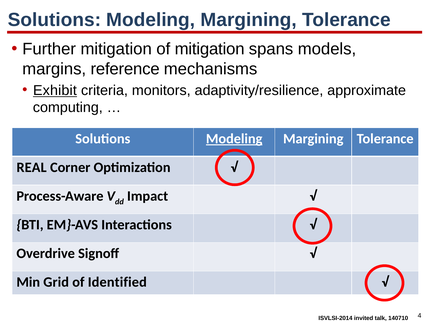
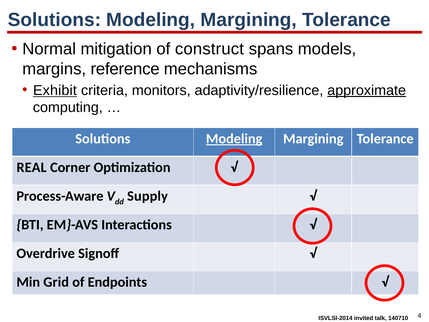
Further: Further -> Normal (49, 49)
of mitigation: mitigation -> construct (209, 49)
approximate underline: none -> present (367, 90)
Impact: Impact -> Supply (148, 196)
Identified: Identified -> Endpoints (117, 282)
